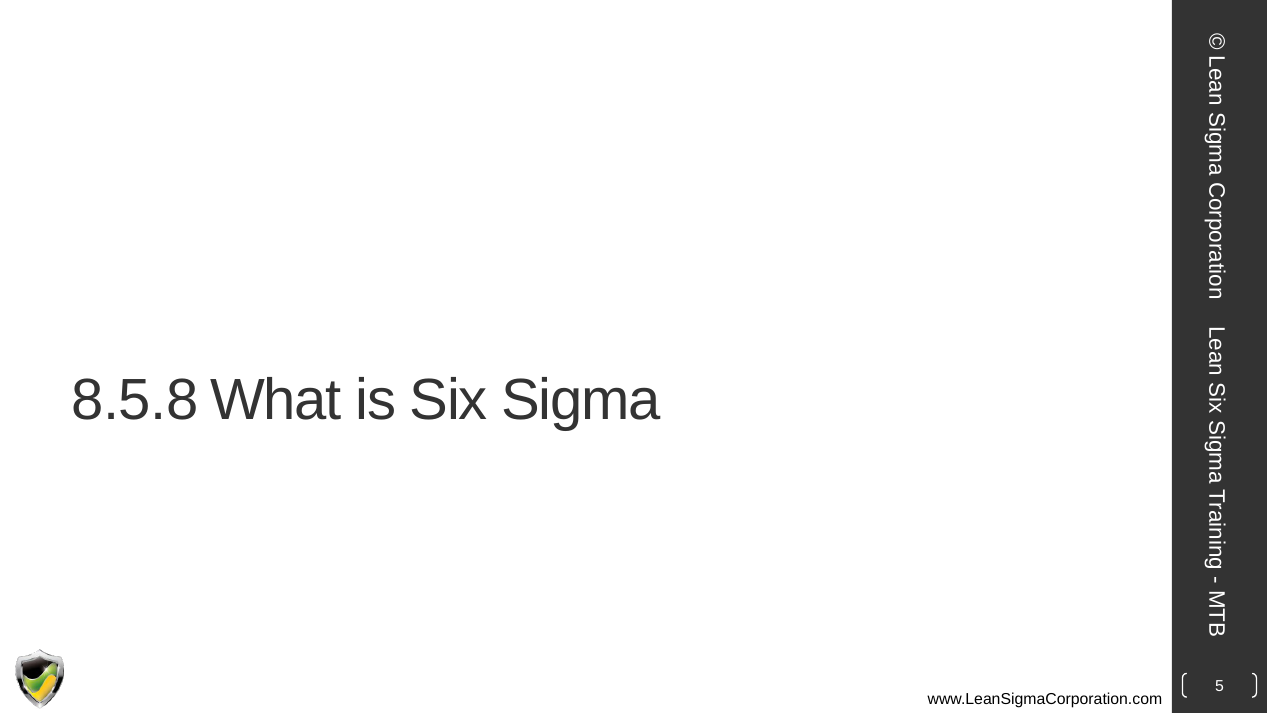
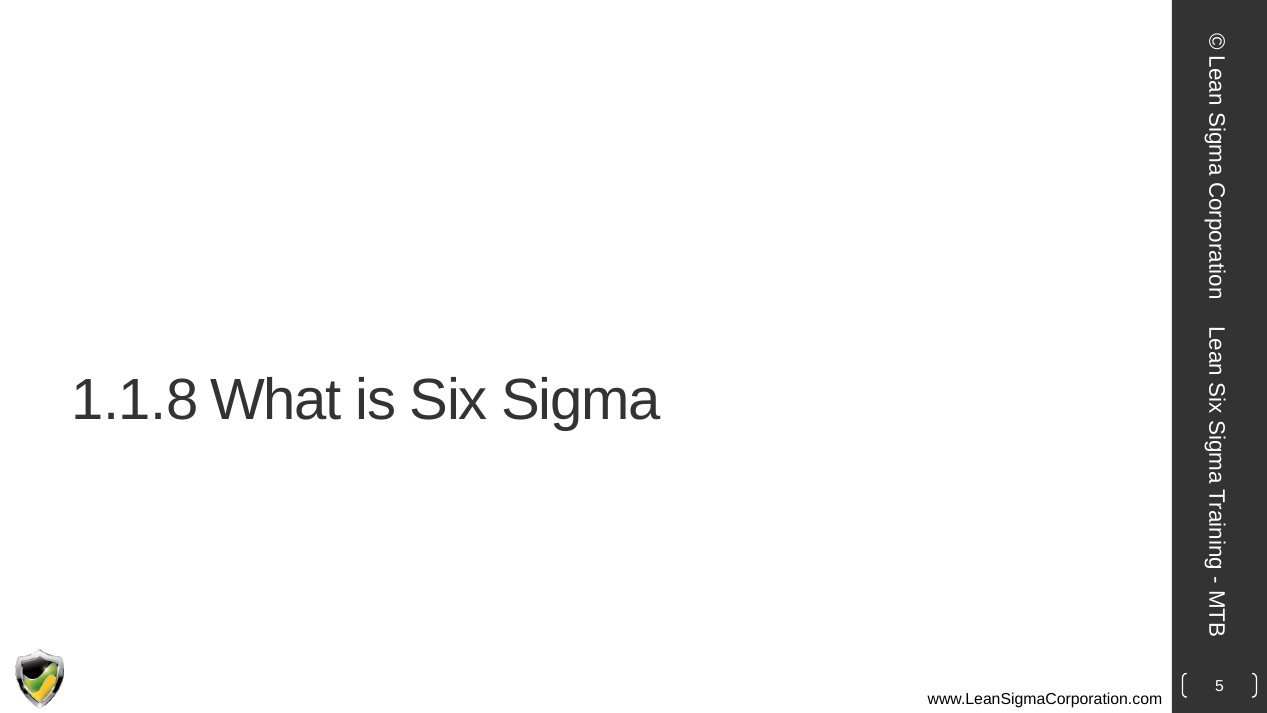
8.5.8: 8.5.8 -> 1.1.8 (135, 400)
